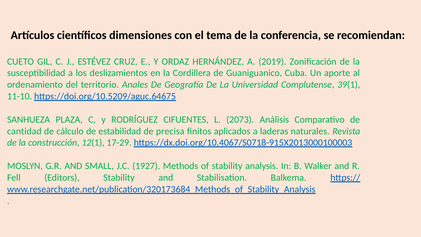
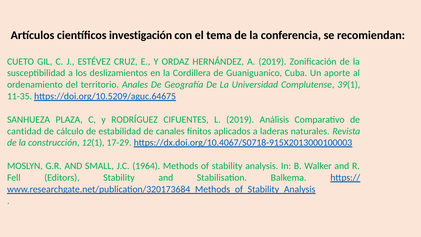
dimensiones: dimensiones -> investigación (141, 35)
11-10: 11-10 -> 11-35 (20, 96)
L 2073: 2073 -> 2019 (240, 119)
precisa: precisa -> canales (170, 131)
1927: 1927 -> 1964 (146, 166)
